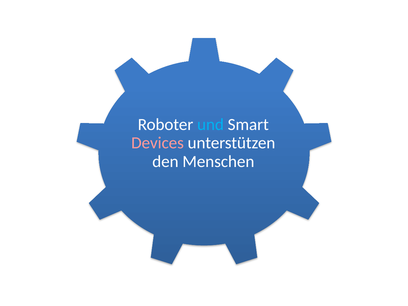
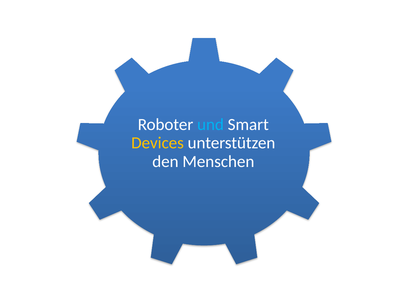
Devices colour: pink -> yellow (158, 143)
